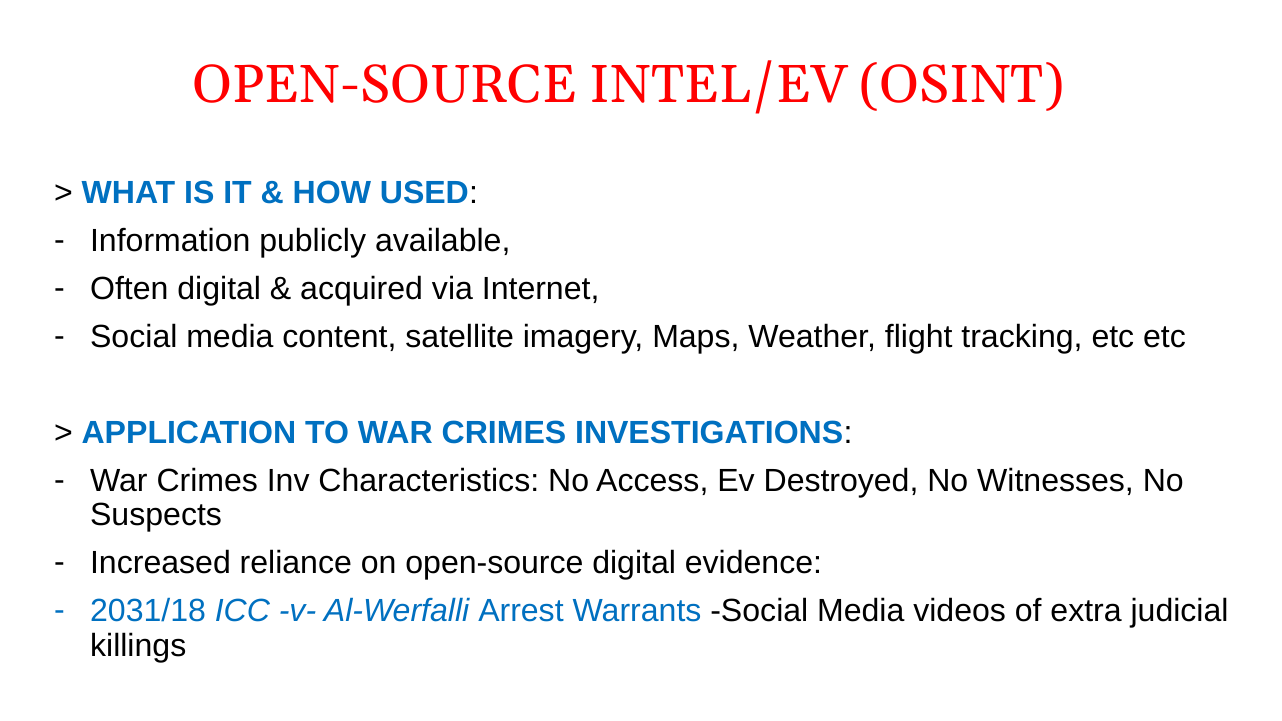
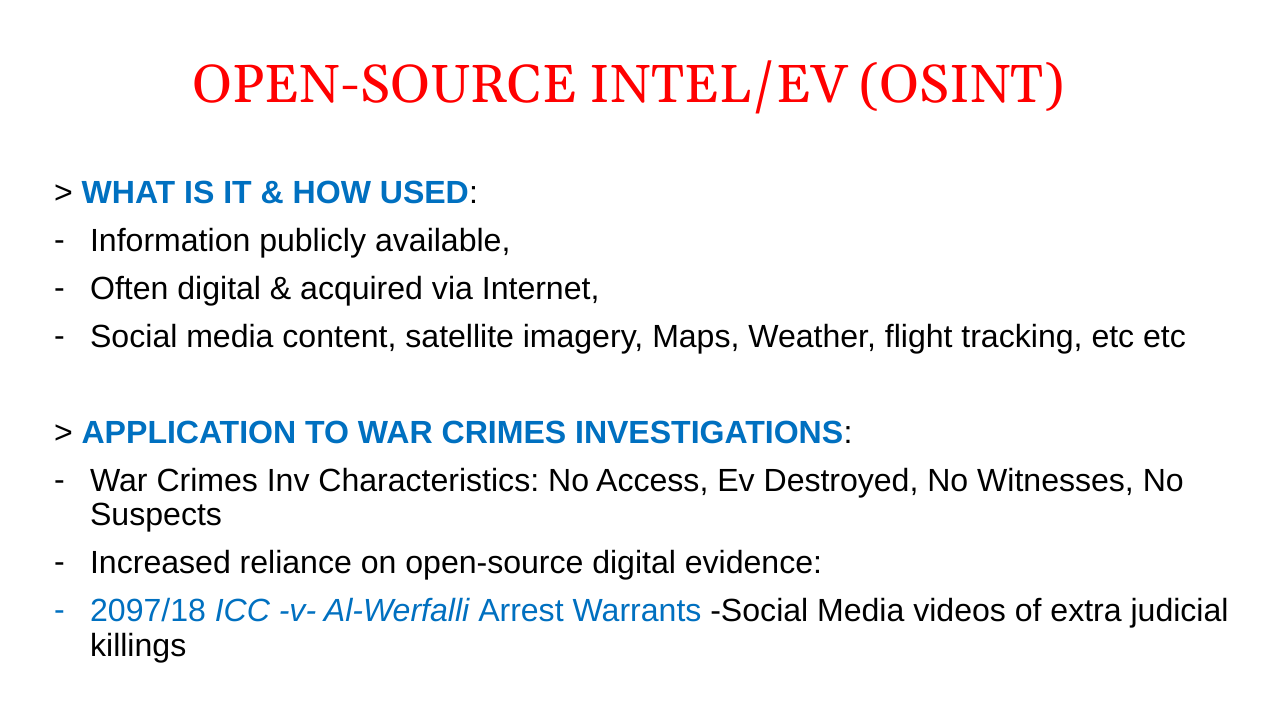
2031/18: 2031/18 -> 2097/18 (148, 611)
